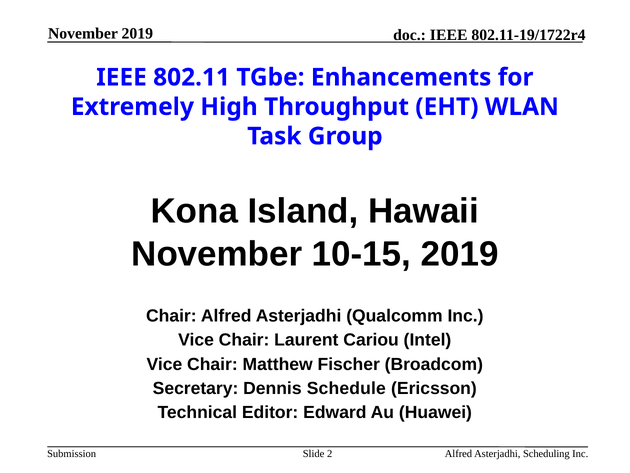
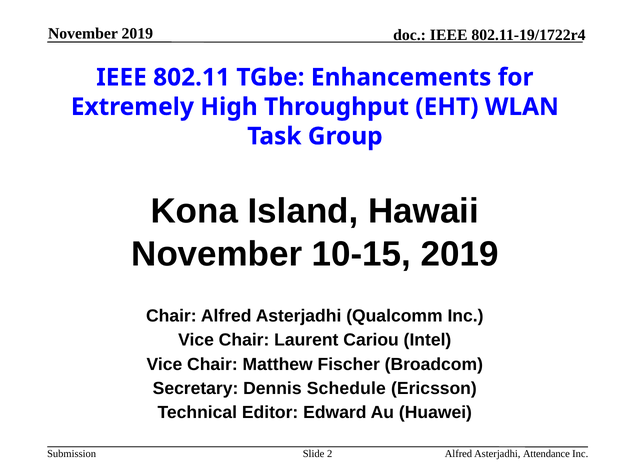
Scheduling: Scheduling -> Attendance (546, 453)
